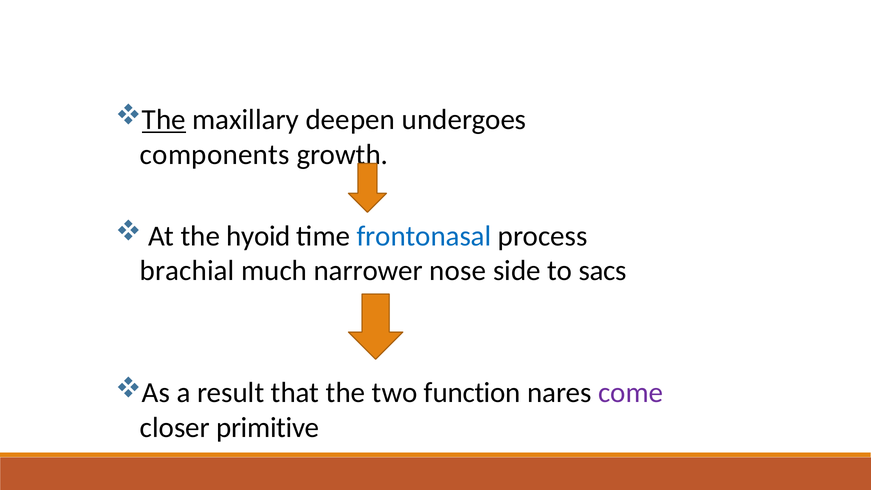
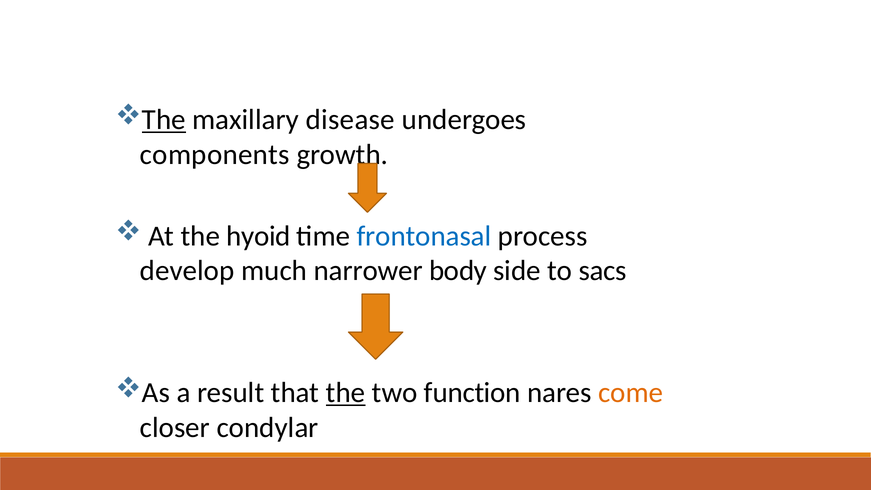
deepen: deepen -> disease (350, 120)
brachial: brachial -> develop (187, 271)
nose: nose -> body (458, 271)
the underline: none -> present (346, 393)
come colour: purple -> orange (631, 393)
primitive: primitive -> condylar (268, 428)
